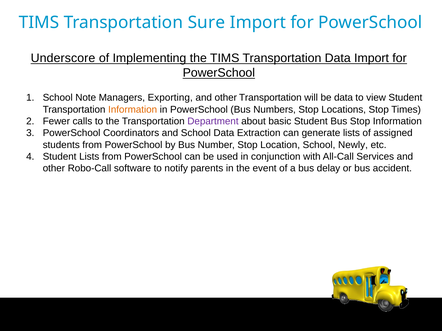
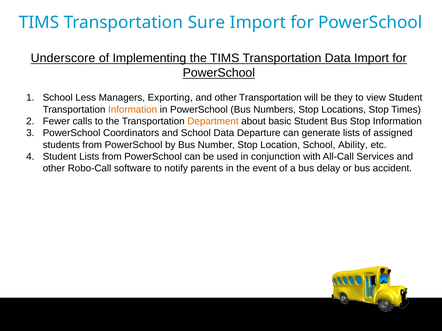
Note: Note -> Less (86, 98)
be data: data -> they (343, 98)
Department colour: purple -> orange (213, 121)
Extraction: Extraction -> Departure (259, 133)
Newly: Newly -> Ability (353, 145)
